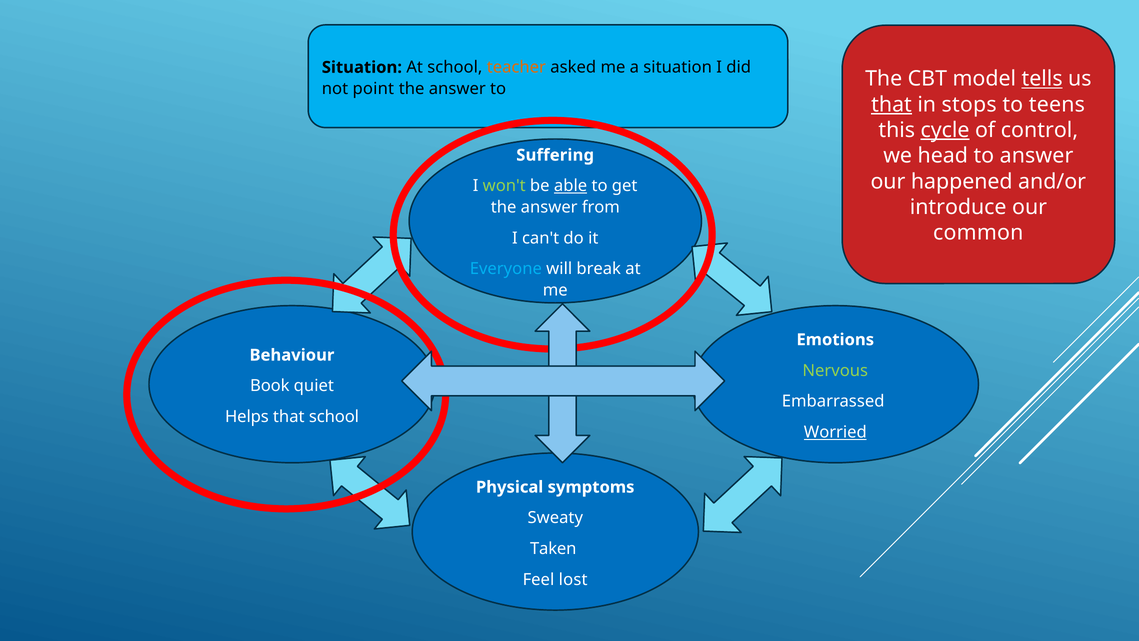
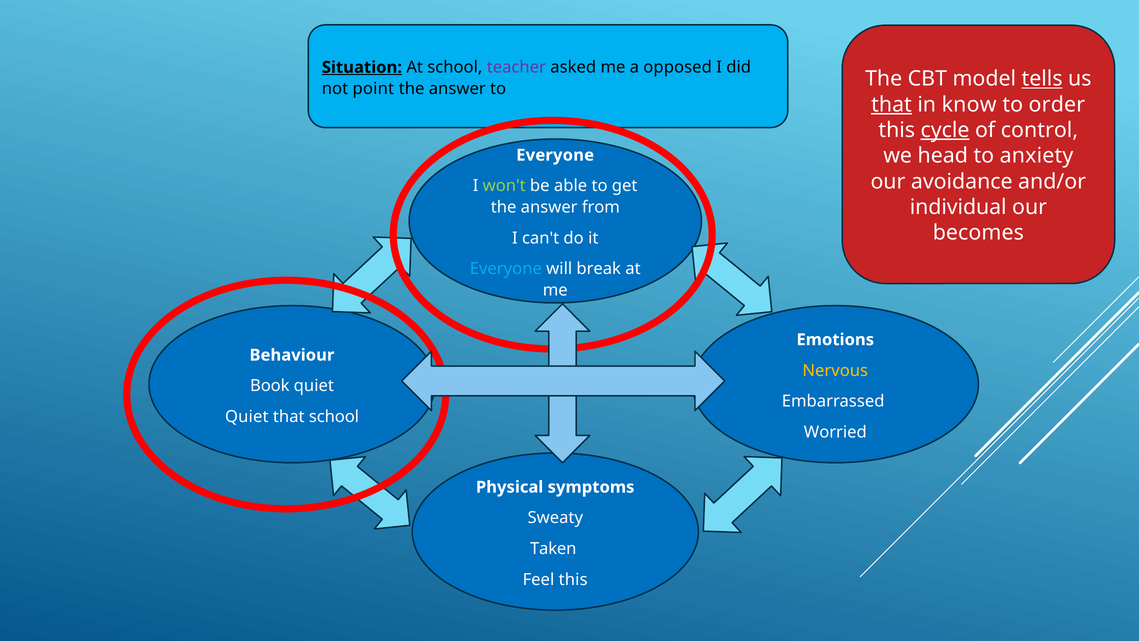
Situation underline: none -> present (362, 67)
teacher colour: orange -> purple (516, 67)
a situation: situation -> opposed (678, 67)
stops: stops -> know (969, 105)
teens: teens -> order (1057, 105)
to answer: answer -> anxiety (1036, 156)
Suffering: Suffering -> Everyone (555, 155)
happened: happened -> avoidance (962, 181)
able underline: present -> none (571, 186)
introduce: introduce -> individual (958, 207)
common: common -> becomes (978, 233)
Nervous colour: light green -> yellow (835, 370)
Helps: Helps -> Quiet (247, 417)
Worried underline: present -> none (835, 432)
Feel lost: lost -> this (573, 579)
